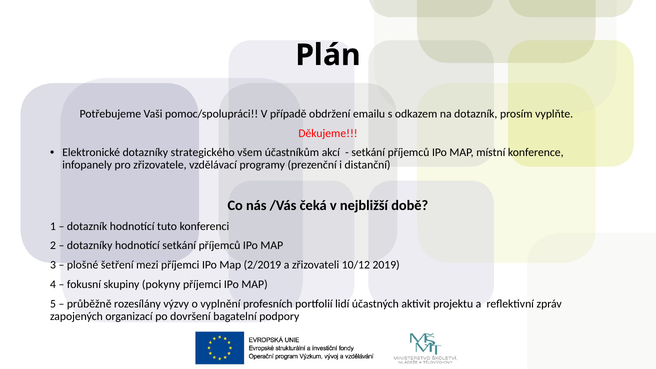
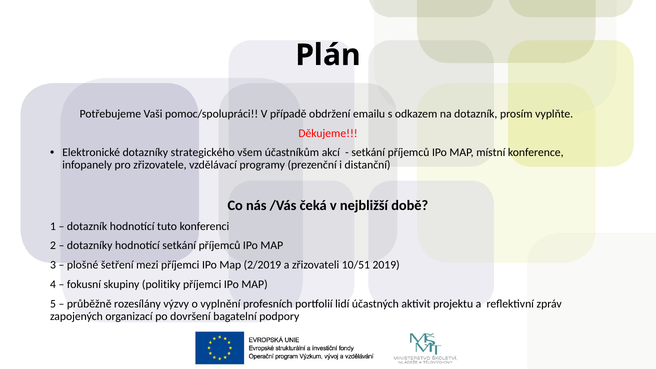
10/12: 10/12 -> 10/51 (356, 265)
pokyny: pokyny -> politiky (161, 284)
